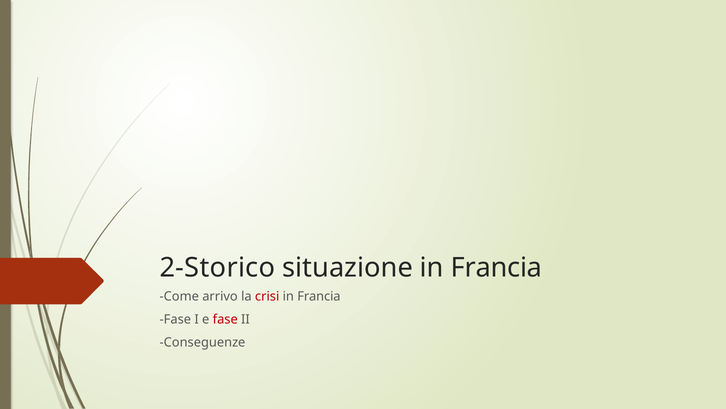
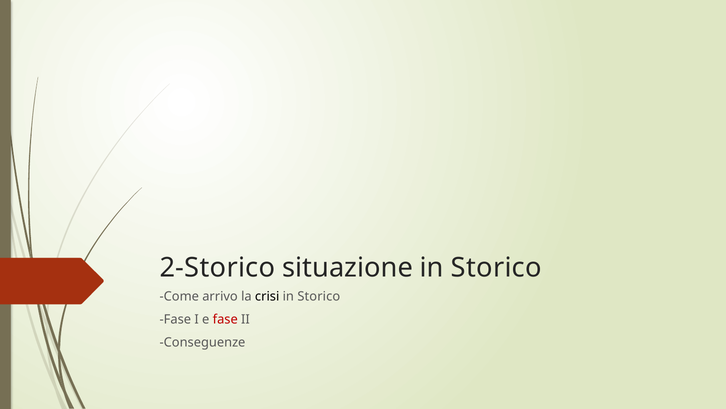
situazione in Francia: Francia -> Storico (496, 267)
crisi colour: red -> black (267, 296)
Francia: Francia -> Storico (319, 296)
